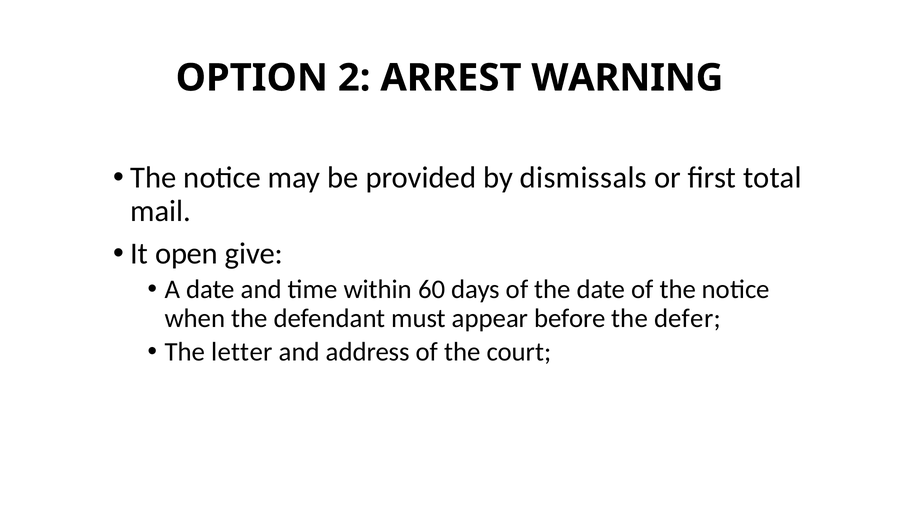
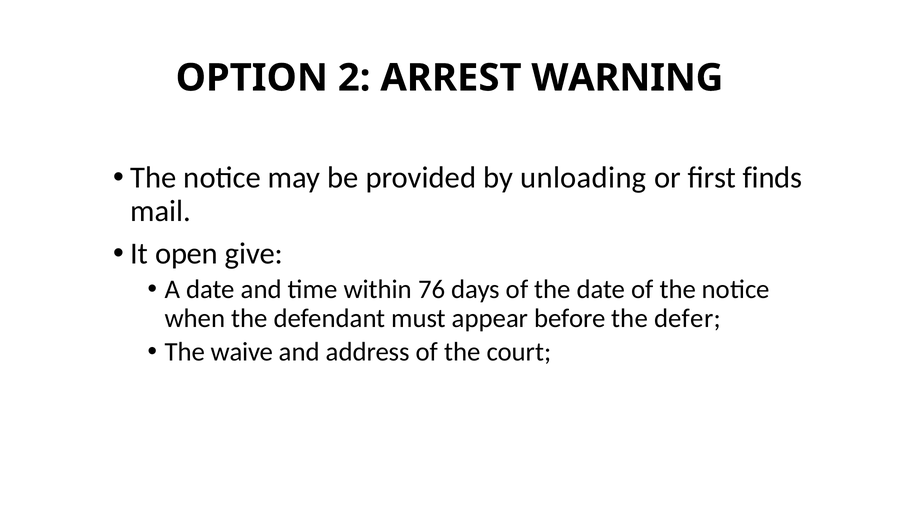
dismissals: dismissals -> unloading (583, 178)
total: total -> finds (773, 178)
60: 60 -> 76 (432, 289)
letter: letter -> waive (242, 352)
